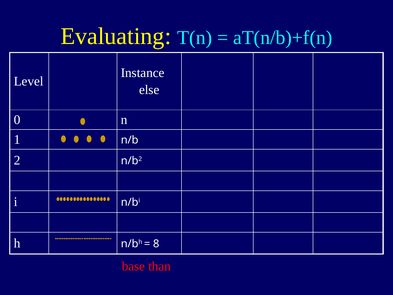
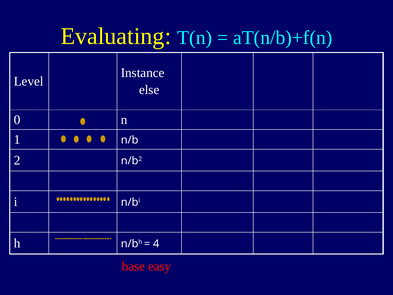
8: 8 -> 4 (156, 244)
than: than -> easy (160, 266)
